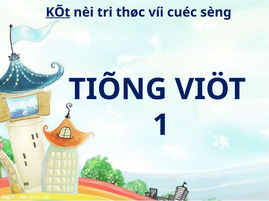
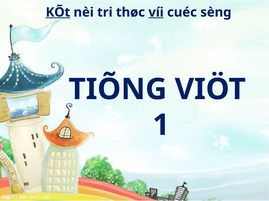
víi underline: none -> present (156, 12)
